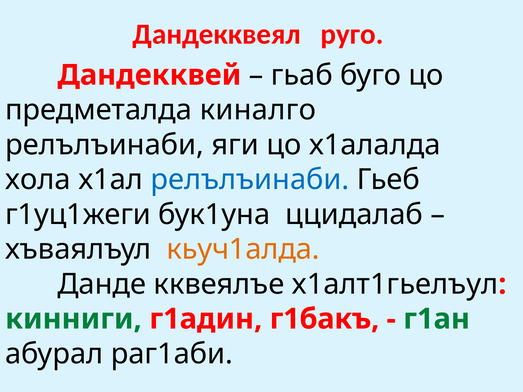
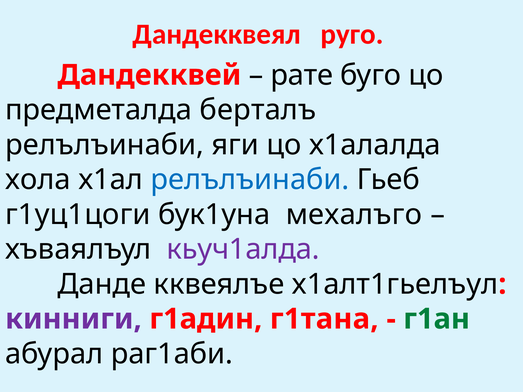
гьаб: гьаб -> рате (302, 75)
киналго: киналго -> берталъ (258, 110)
г1уц1жеги: г1уц1жеги -> г1уц1цоги (78, 215)
ццидалаб: ццидалаб -> мехалъго (354, 215)
кьуч1алда colour: orange -> purple (243, 249)
кинниги colour: green -> purple (73, 319)
г1бакъ: г1бакъ -> г1тана (324, 319)
